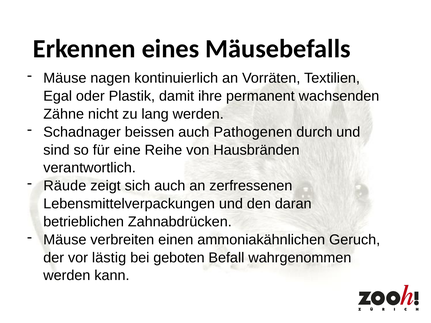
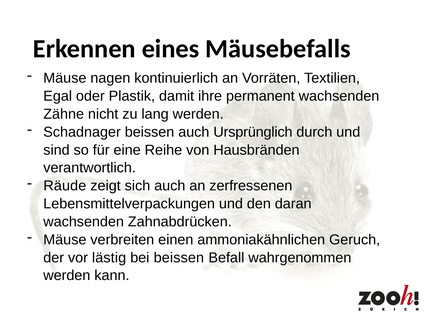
Pathogenen: Pathogenen -> Ursprünglich (253, 132)
betrieblichen: betrieblichen -> wachsenden (84, 222)
bei geboten: geboten -> beissen (179, 258)
